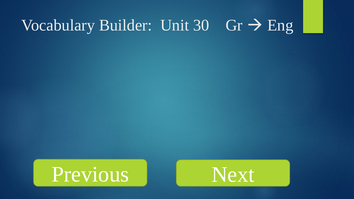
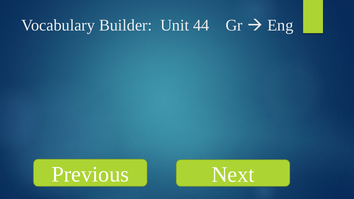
30: 30 -> 44 (201, 25)
